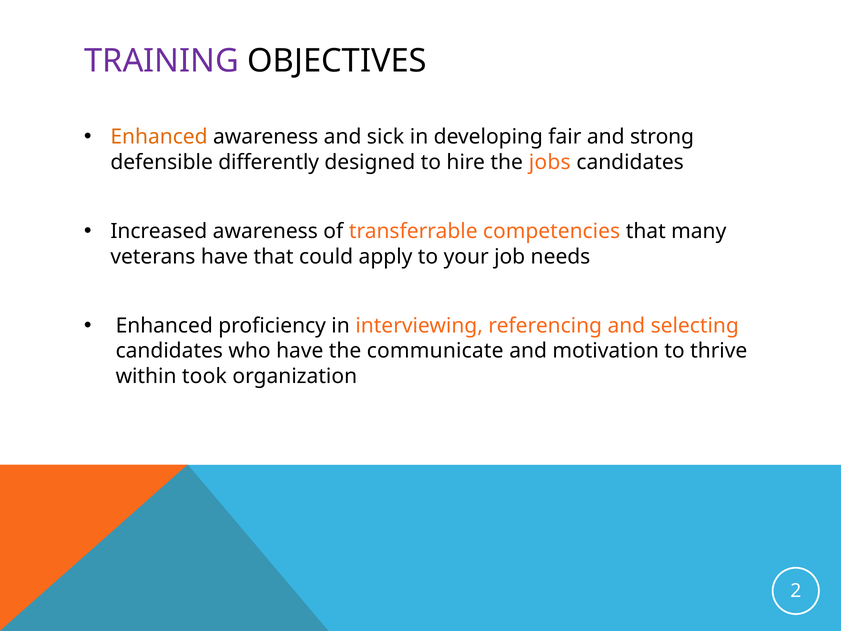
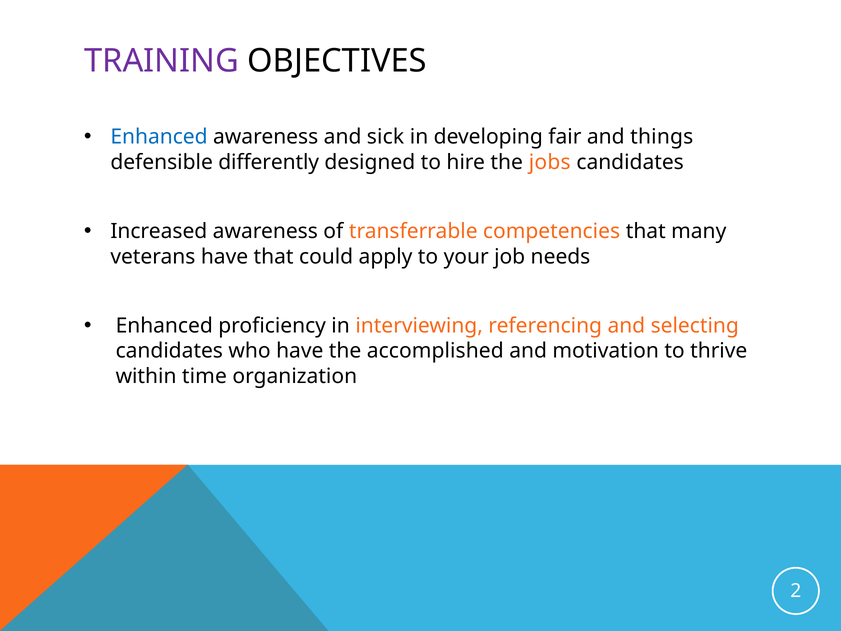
Enhanced colour: orange -> blue (159, 137)
strong: strong -> things (662, 137)
communicate: communicate -> accomplished (435, 351)
took: took -> time (204, 376)
